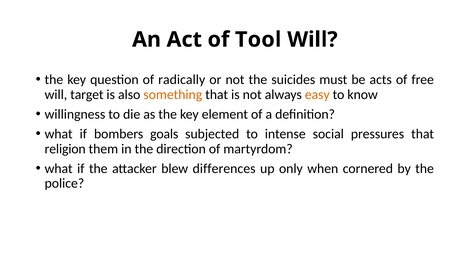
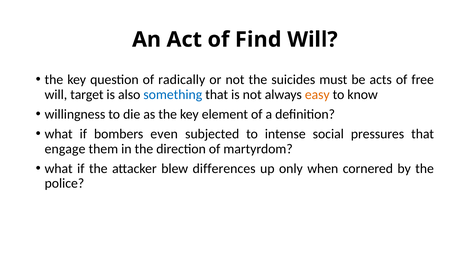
Tool: Tool -> Find (258, 39)
something colour: orange -> blue (173, 94)
goals: goals -> even (164, 134)
religion: religion -> engage (65, 148)
